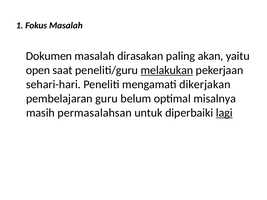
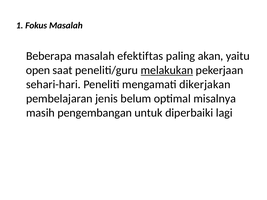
Dokumen: Dokumen -> Beberapa (49, 56)
dirasakan: dirasakan -> efektiftas (140, 56)
guru: guru -> jenis (107, 99)
permasalahsan: permasalahsan -> pengembangan (95, 113)
lagi underline: present -> none (224, 113)
